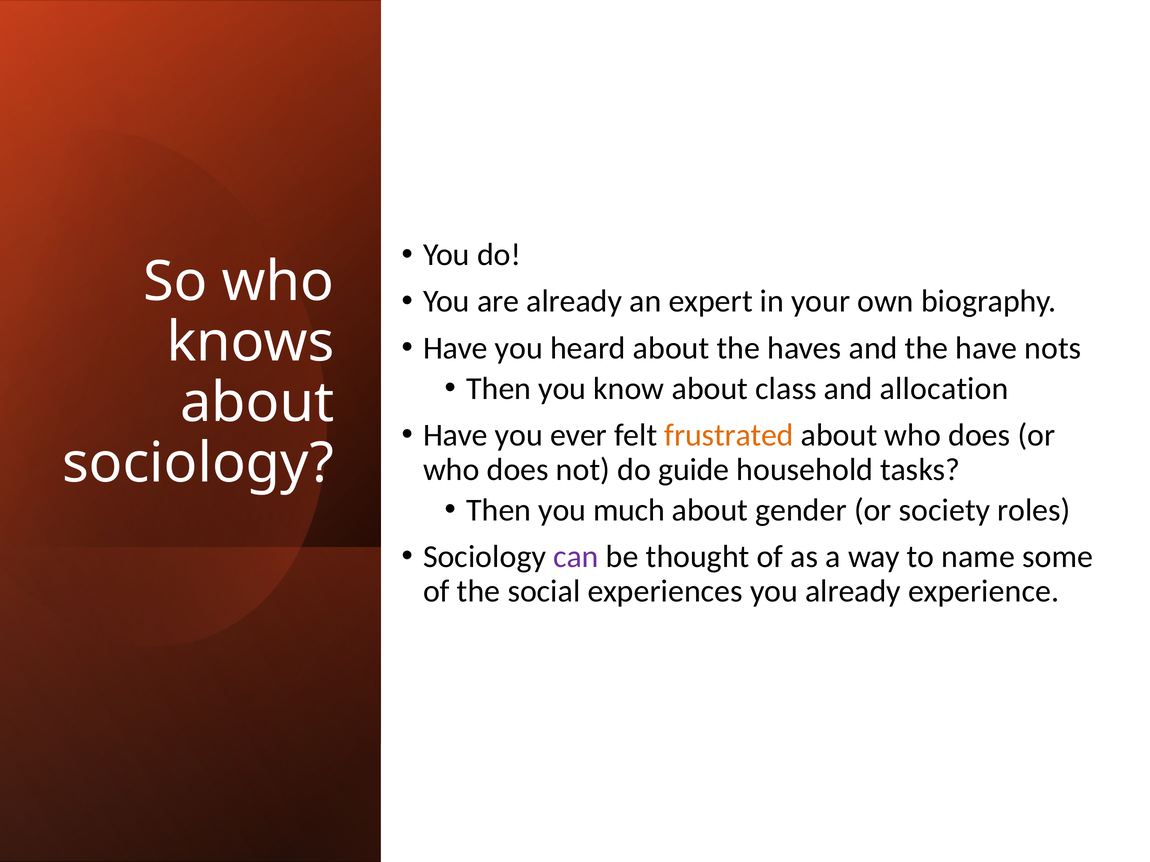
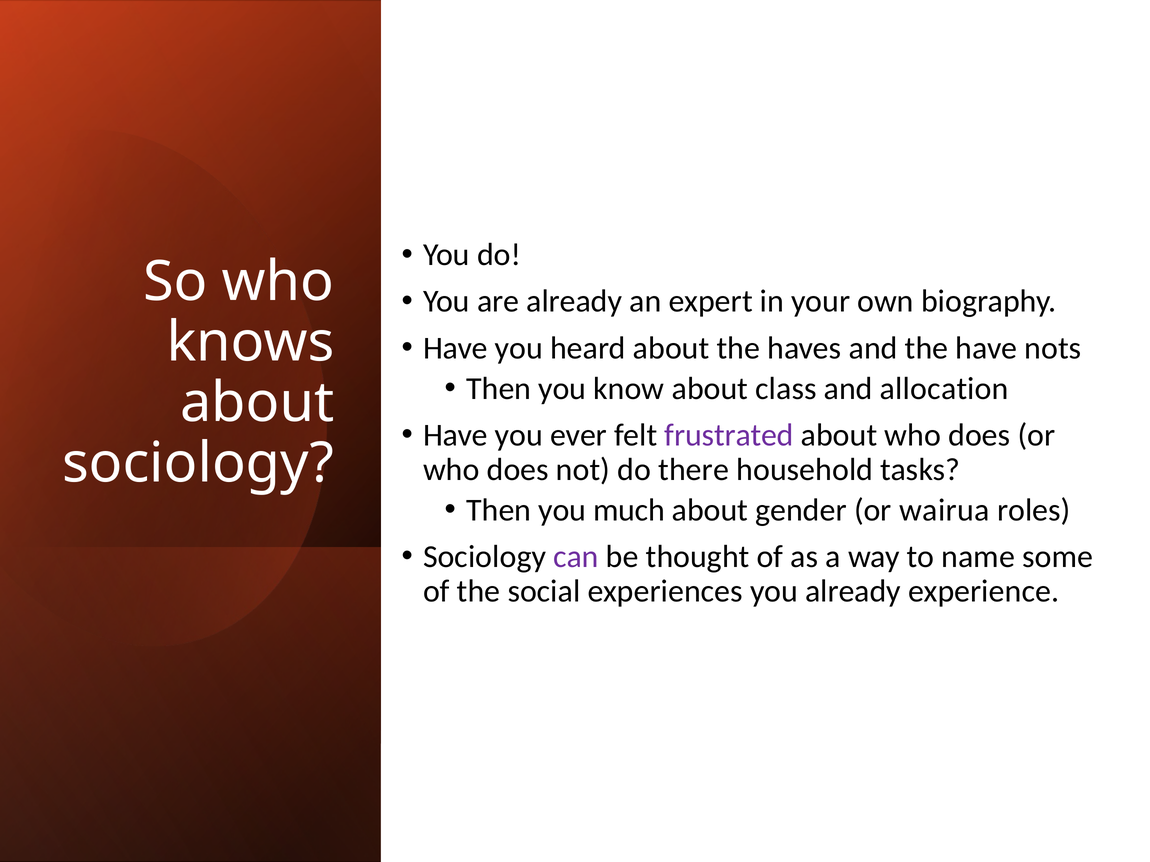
frustrated colour: orange -> purple (729, 435)
guide: guide -> there (694, 470)
society: society -> wairua (944, 510)
